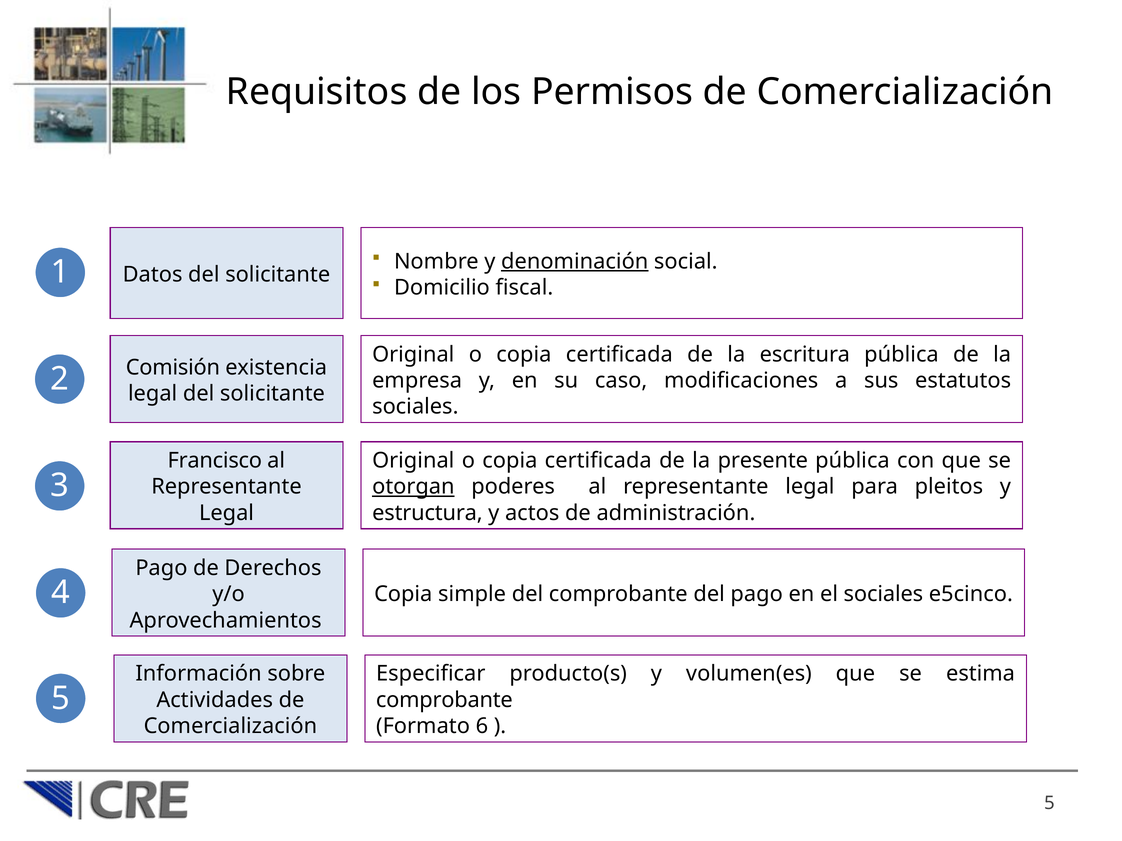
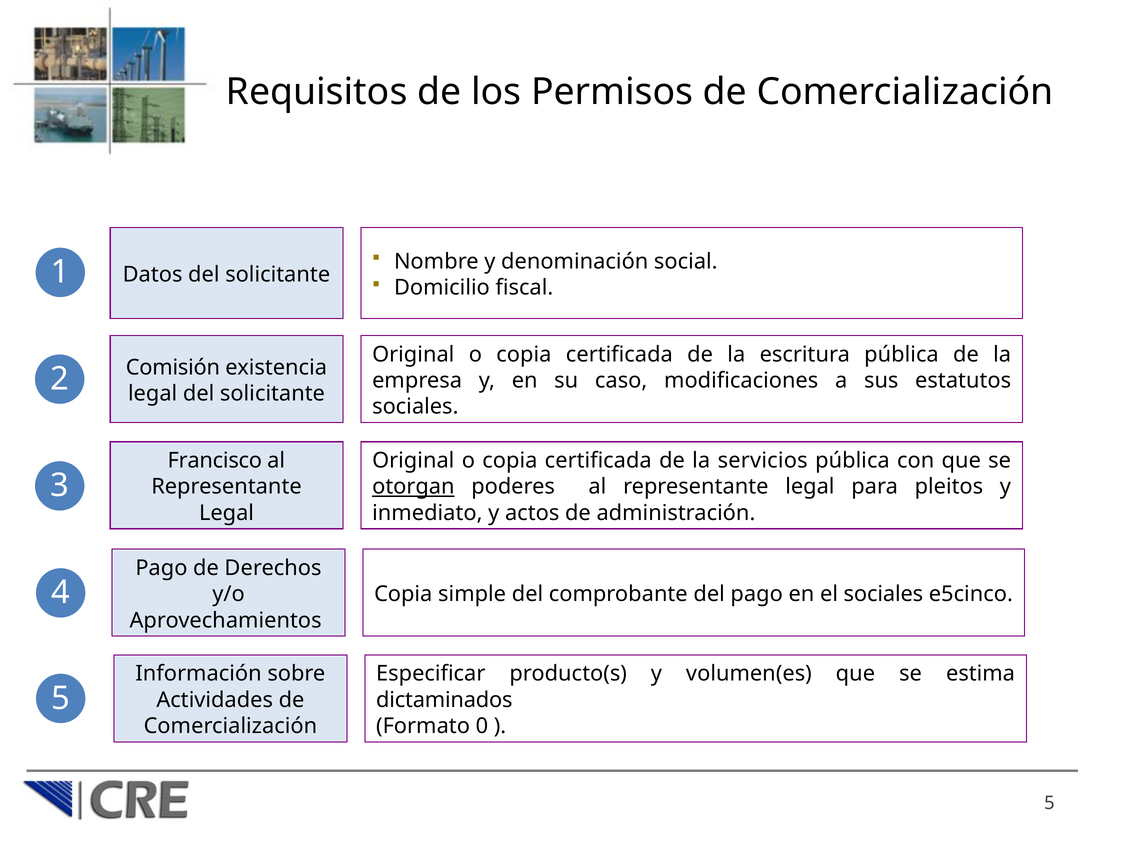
denominación underline: present -> none (575, 262)
presente: presente -> servicios (763, 461)
estructura: estructura -> inmediato (427, 513)
comprobante: comprobante -> dictaminados (444, 700)
6: 6 -> 0 (482, 726)
